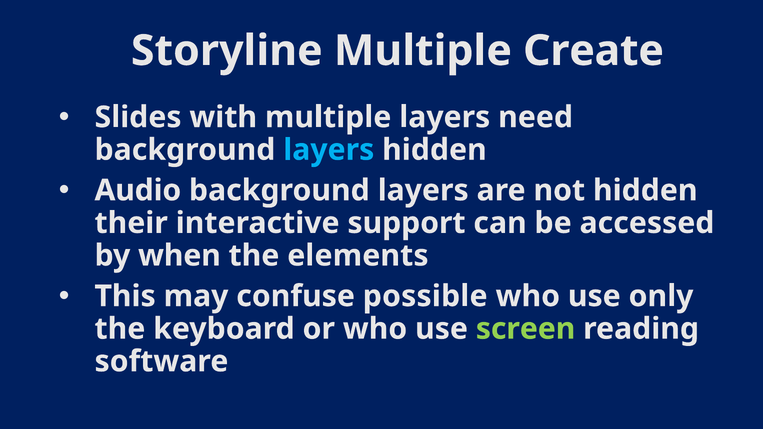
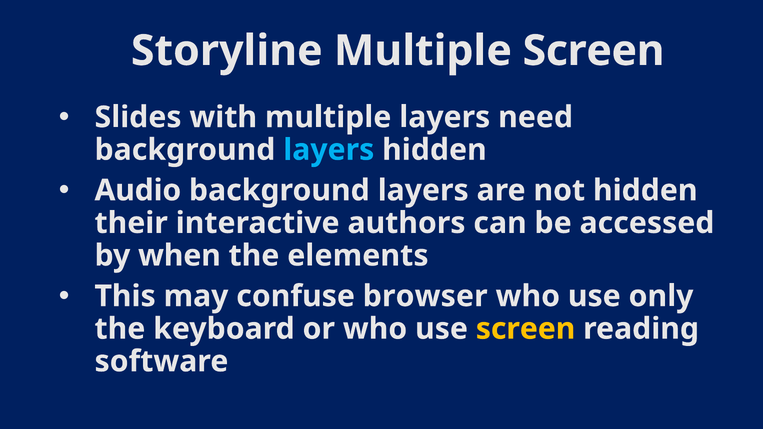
Multiple Create: Create -> Screen (594, 51)
support: support -> authors (406, 223)
possible: possible -> browser (425, 296)
screen colour: light green -> yellow (526, 329)
